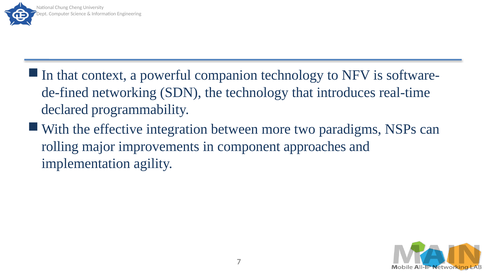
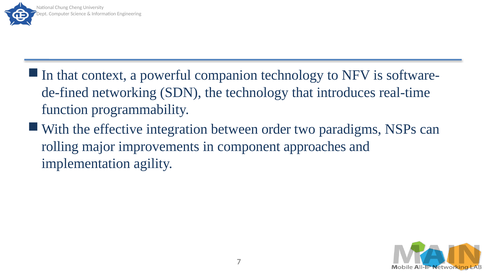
declared: declared -> function (65, 109)
more: more -> order (276, 129)
